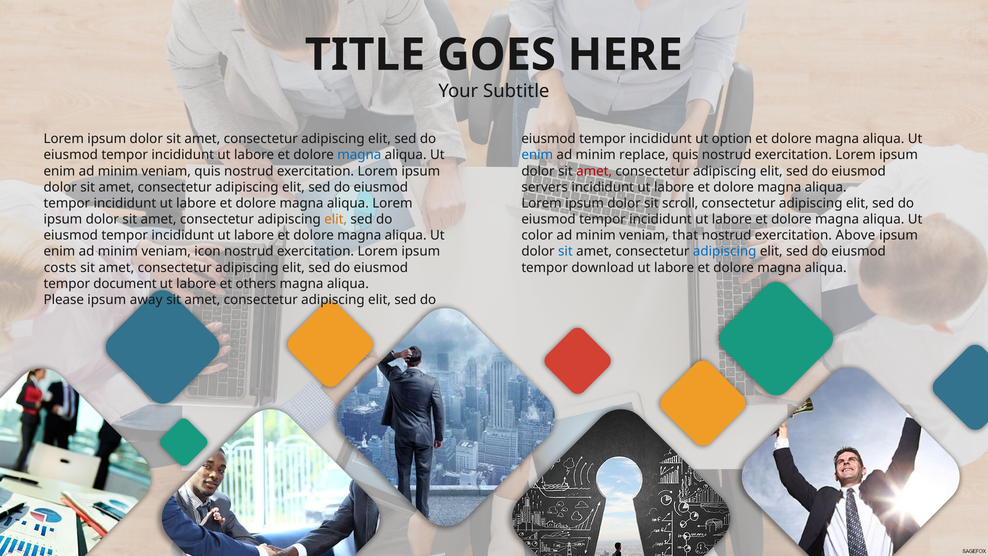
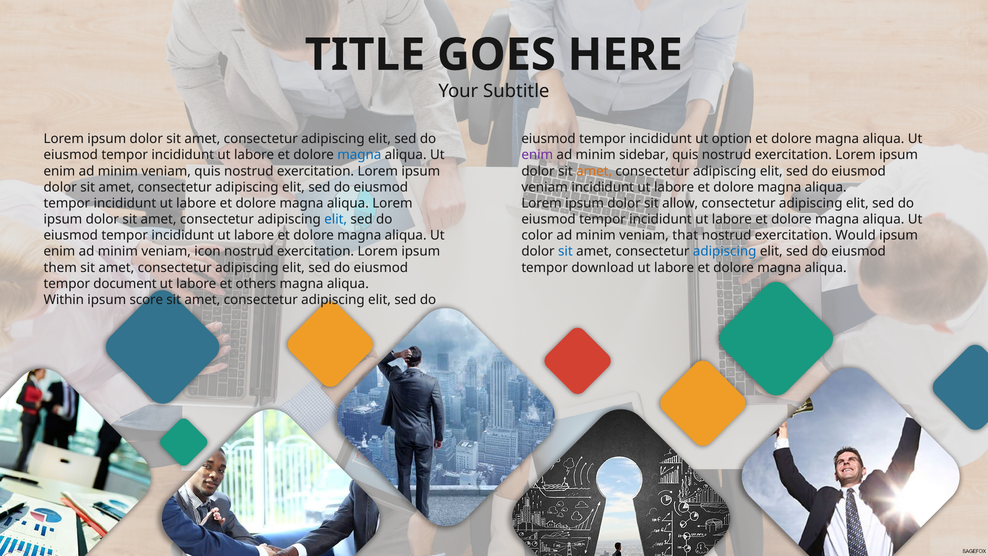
enim colour: blue -> purple (537, 155)
replace: replace -> sidebar (644, 155)
amet colour: red -> orange (594, 171)
servers: servers -> veniam (545, 187)
scroll: scroll -> allow (680, 203)
elit colour: orange -> blue (336, 219)
Above: Above -> Would (856, 235)
costs: costs -> them (60, 268)
Please: Please -> Within (64, 300)
away: away -> score (146, 300)
